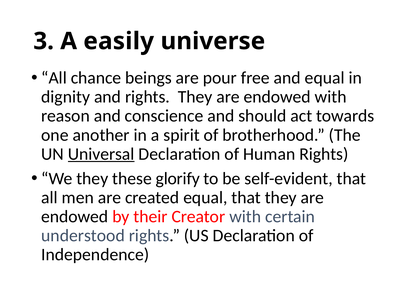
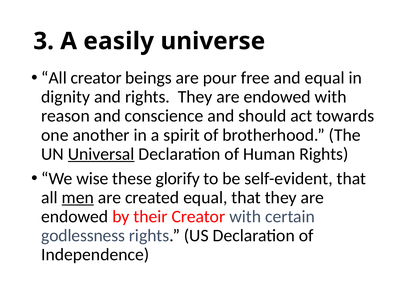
All chance: chance -> creator (96, 78)
We they: they -> wise (92, 179)
men underline: none -> present (78, 198)
understood: understood -> godlessness (83, 236)
